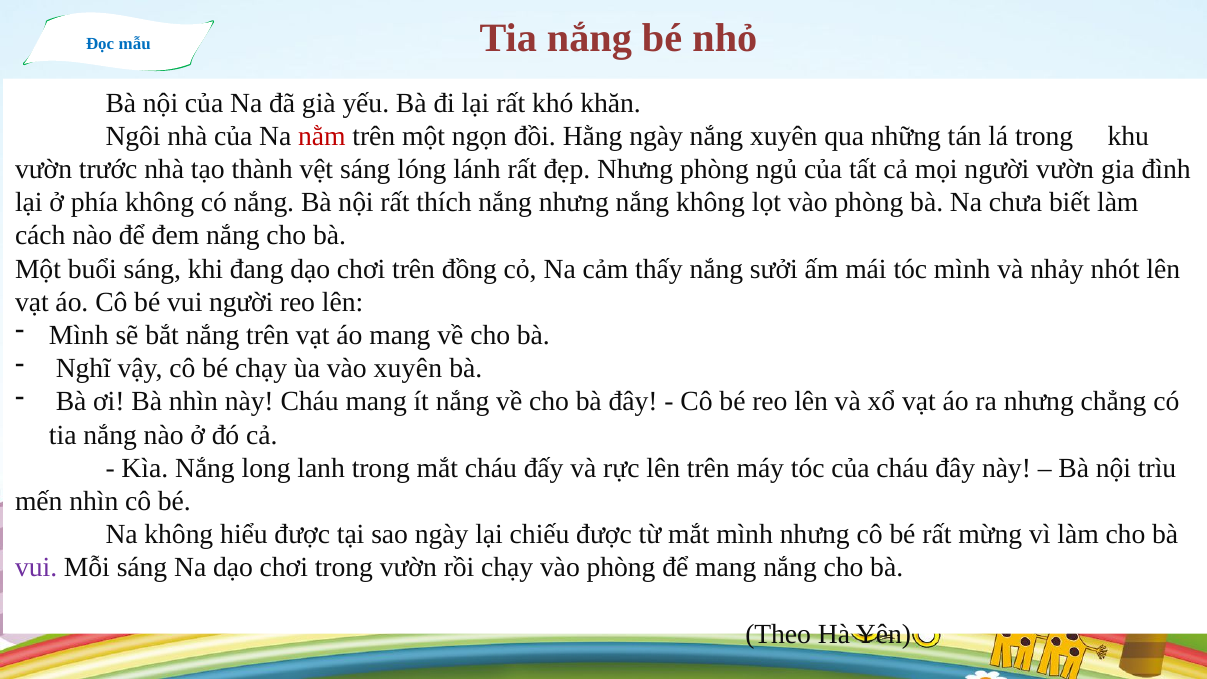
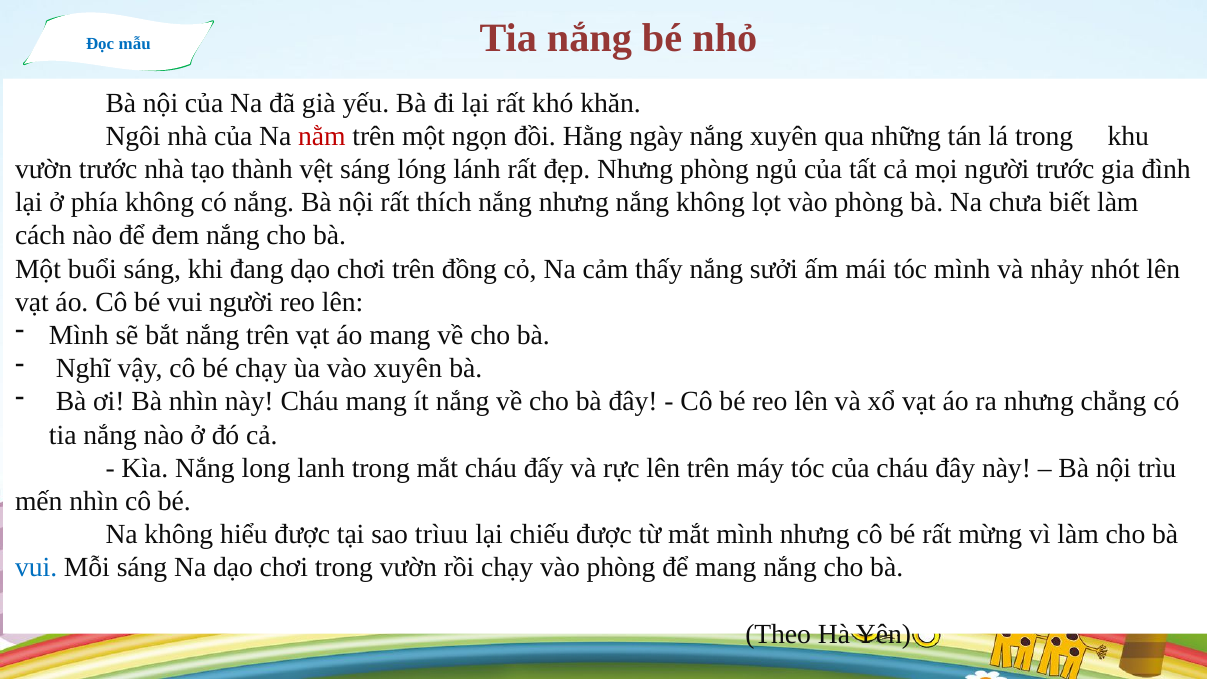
người vườn: vườn -> trước (1065, 169)
sao ngày: ngày -> trìuu (442, 534)
vui colour: purple -> blue (36, 568)
